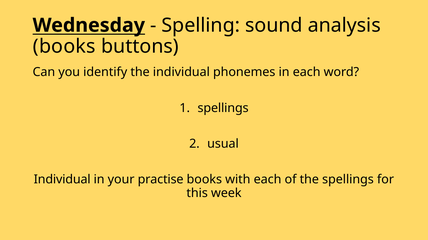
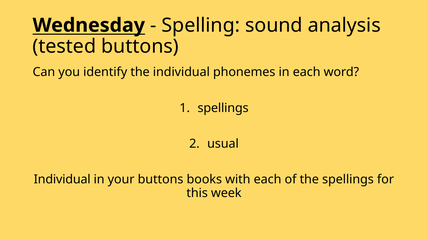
books: books -> tested (64, 47)
your practise: practise -> buttons (161, 180)
